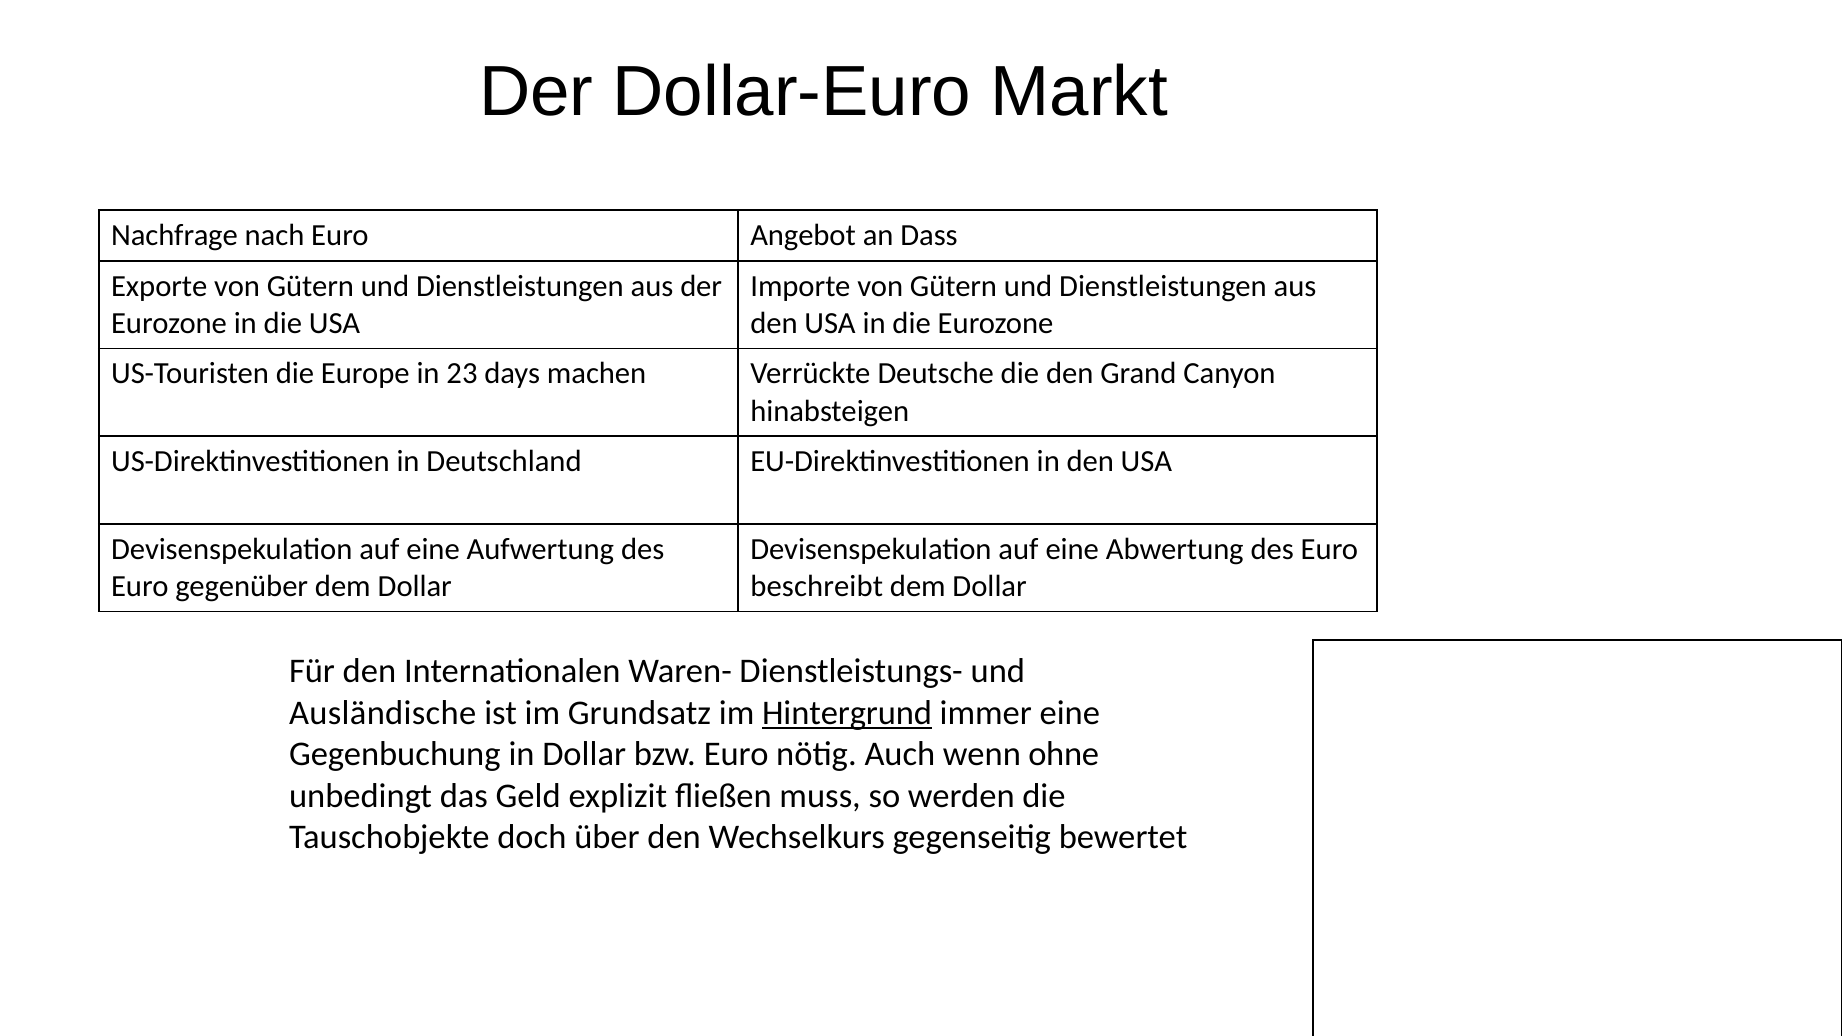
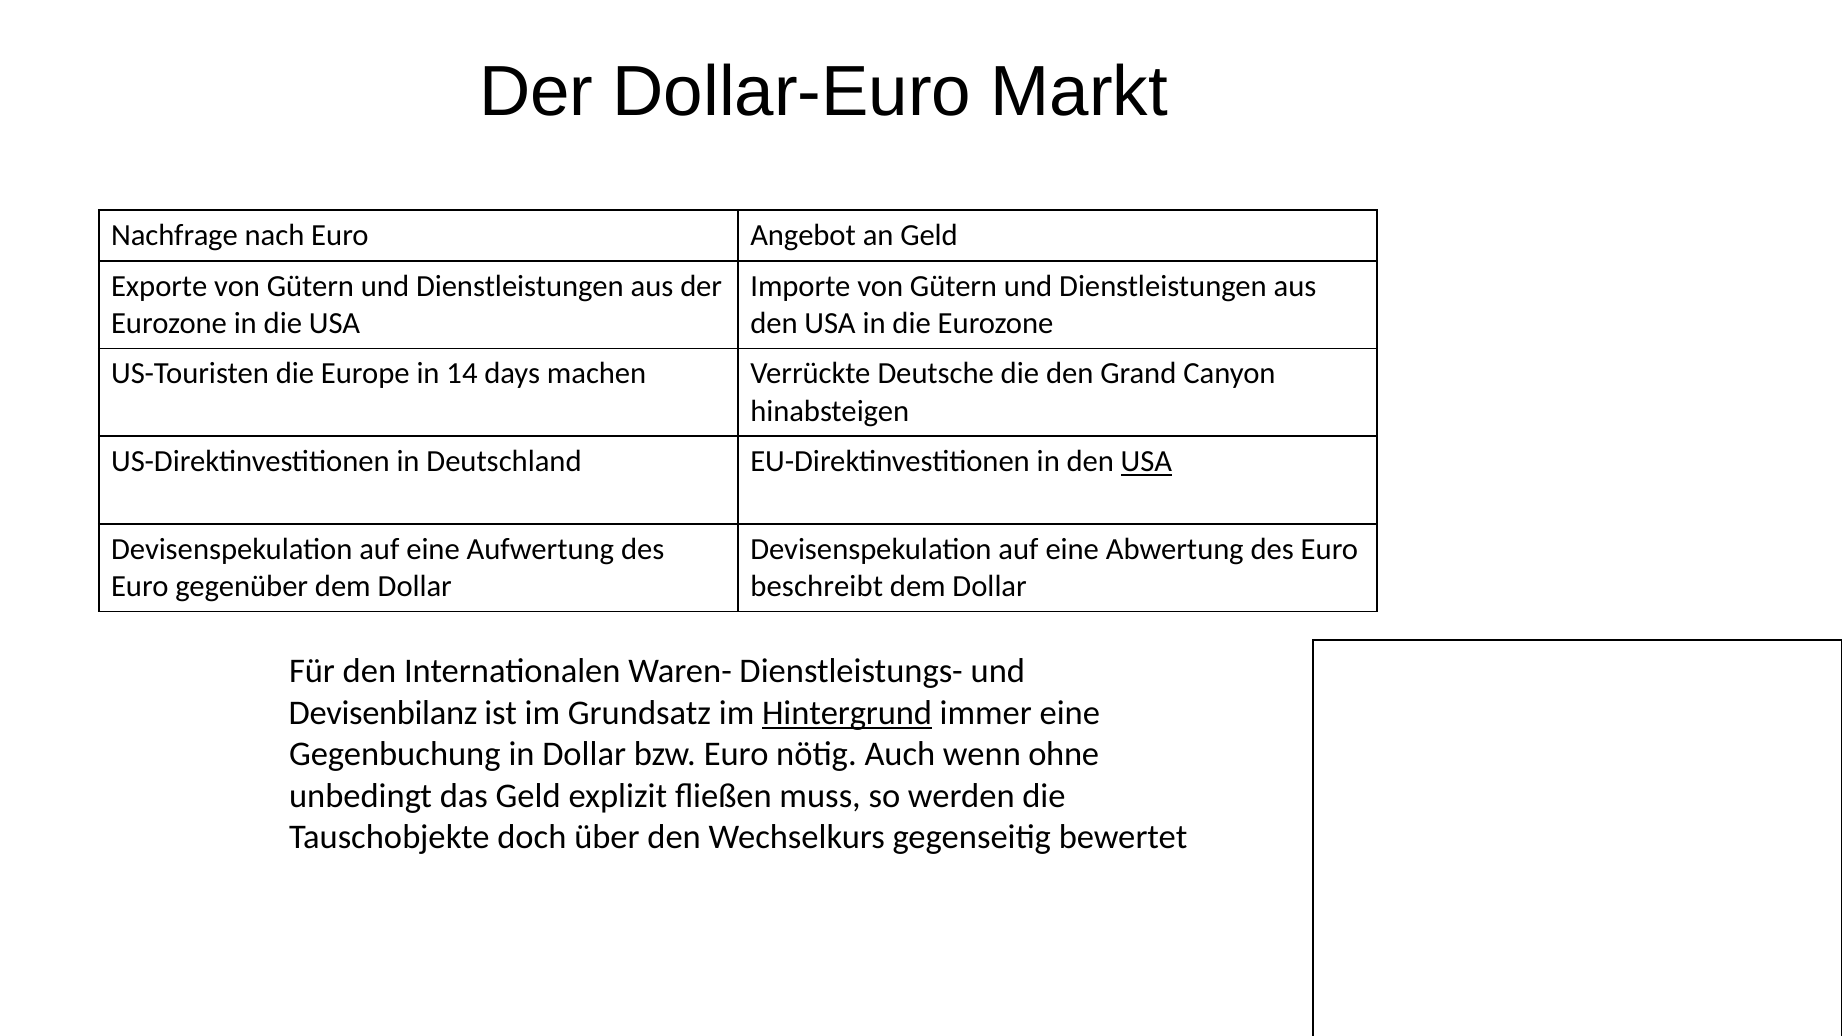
an Dass: Dass -> Geld (929, 235)
23: 23 -> 14 (462, 374)
USA underline: none -> present (1146, 462)
Ausländische: Ausländische -> Devisenbilanz (383, 713)
